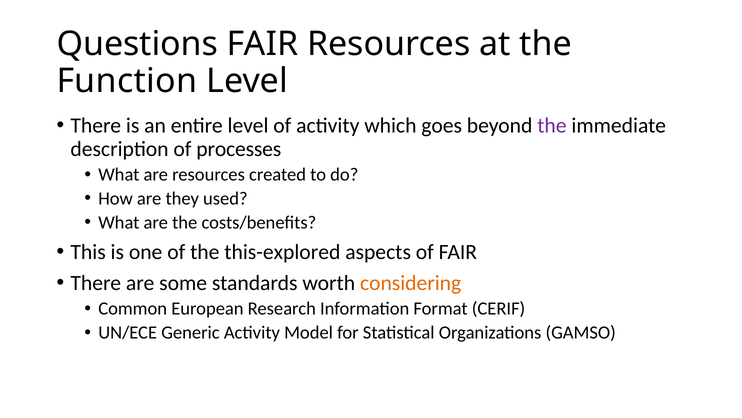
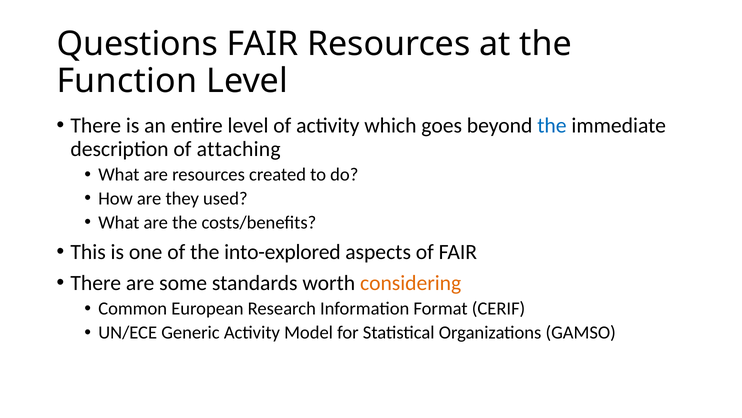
the colour: purple -> blue (552, 125)
processes: processes -> attaching (239, 149)
this-explored: this-explored -> into-explored (282, 252)
